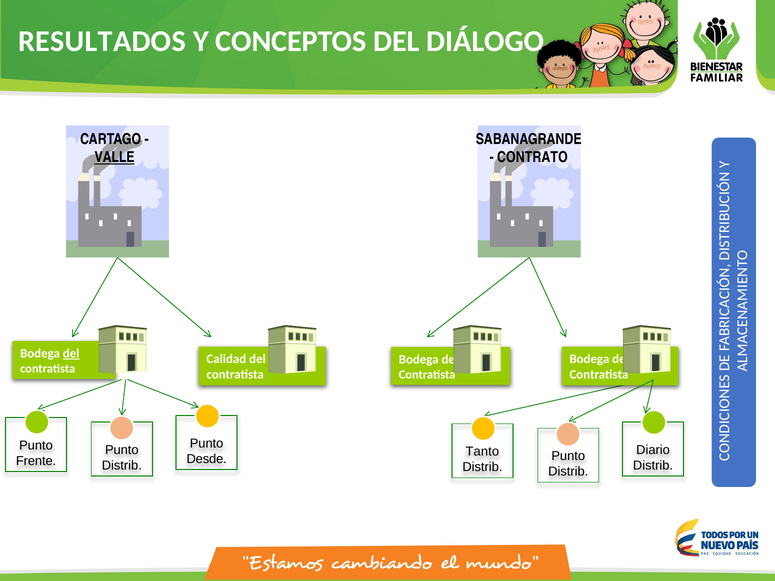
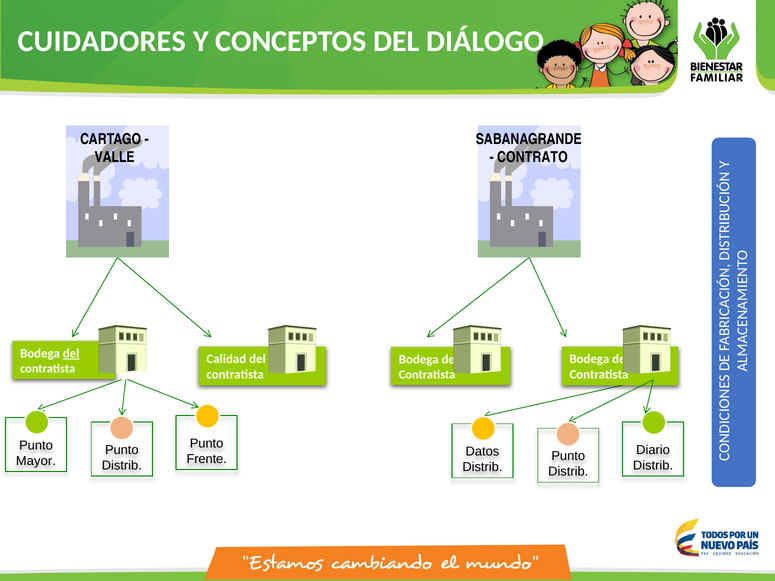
RESULTADOS: RESULTADOS -> CUIDADORES (102, 41)
VALLE underline: present -> none (115, 158)
Tanto: Tanto -> Datos (482, 452)
Desde: Desde -> Frente (207, 459)
Frente: Frente -> Mayor (36, 461)
